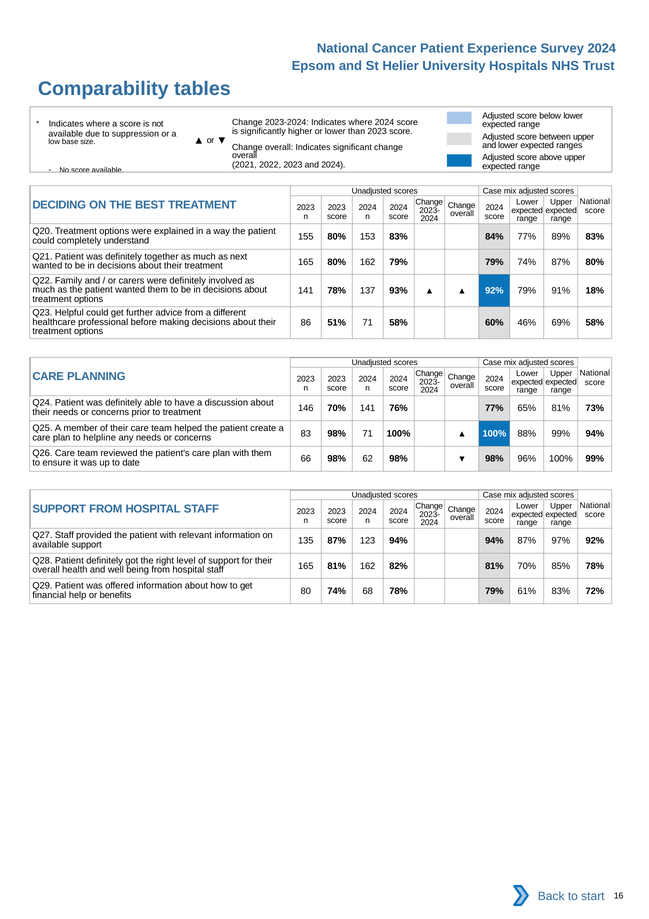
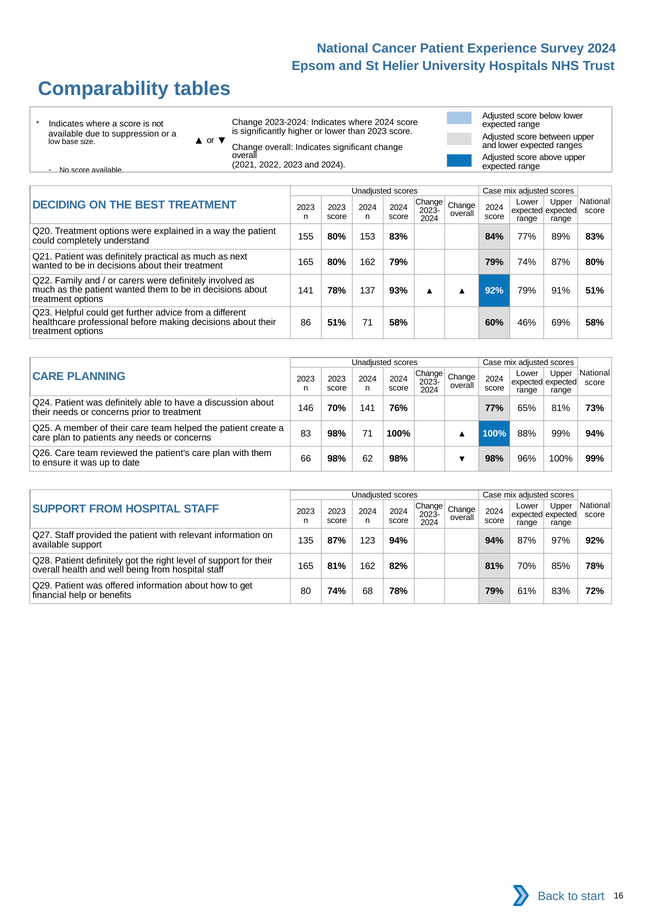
together: together -> practical (161, 256)
91% 18%: 18% -> 51% (595, 291)
helpline: helpline -> patients (100, 437)
